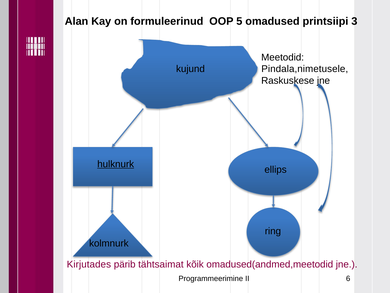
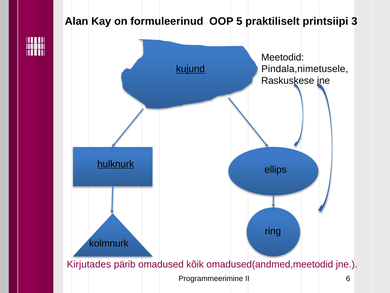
omadused: omadused -> praktiliselt (272, 21)
kujund underline: none -> present (190, 69)
tähtsaimat: tähtsaimat -> omadused (161, 264)
